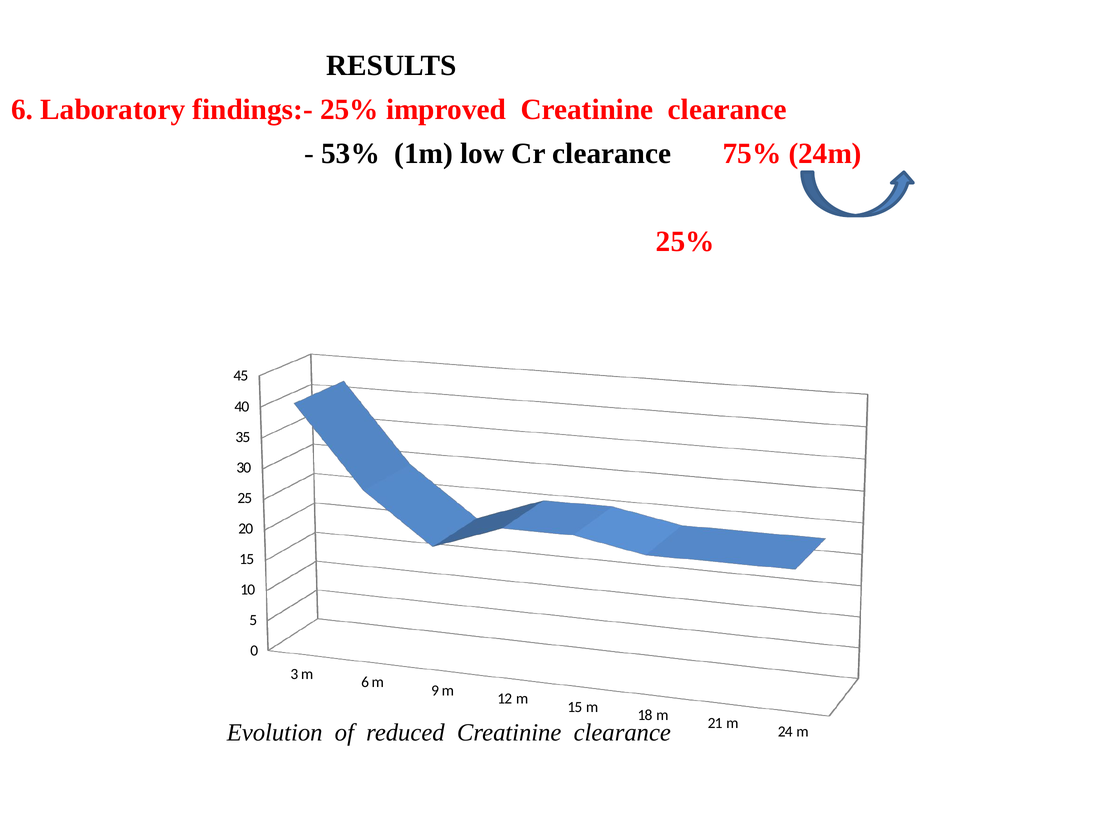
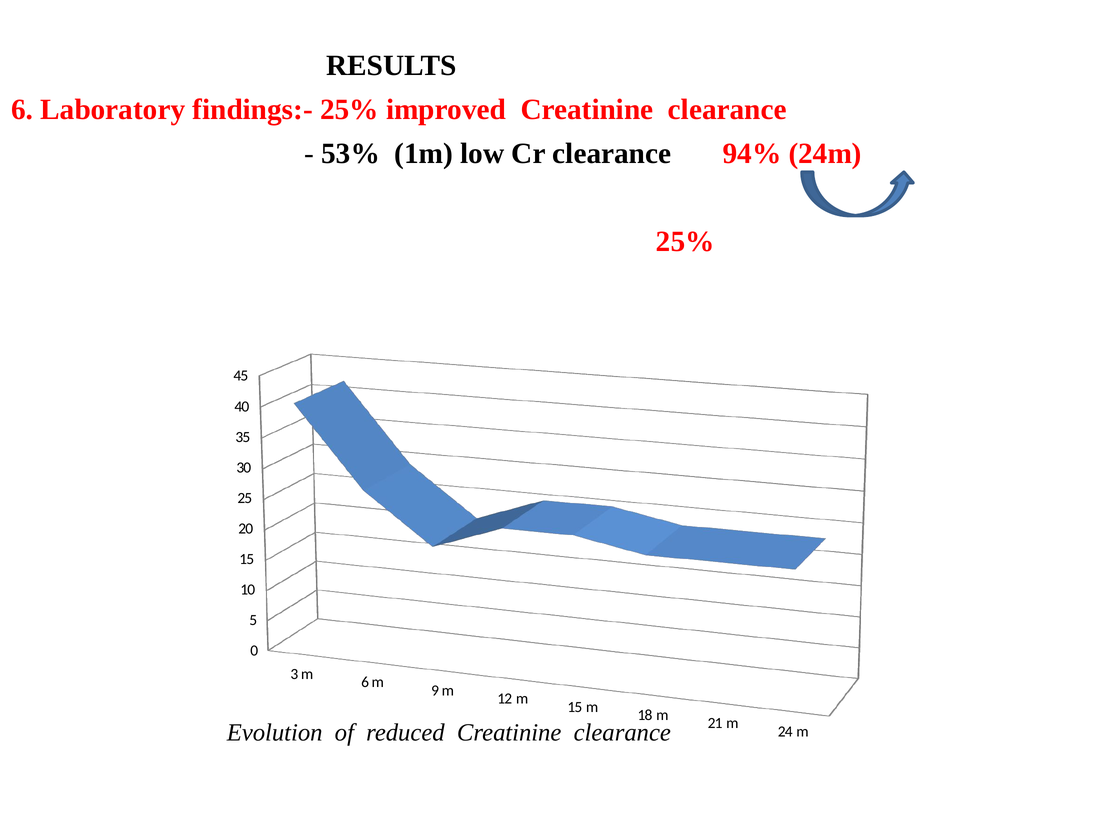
75%: 75% -> 94% (752, 154)
